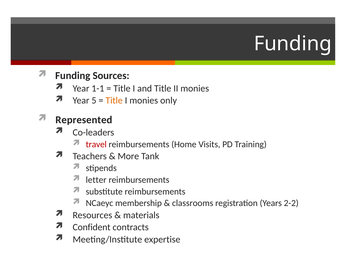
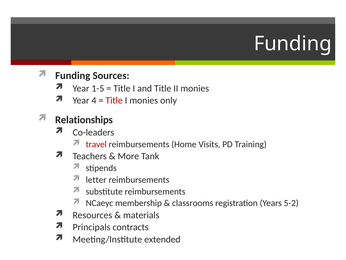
1-1: 1-1 -> 1-5 (98, 88)
5: 5 -> 4 (94, 100)
Title colour: orange -> red (114, 100)
Represented: Represented -> Relationships (84, 120)
2-2: 2-2 -> 5-2 (291, 203)
Confident: Confident -> Principals (92, 227)
expertise: expertise -> extended (162, 239)
